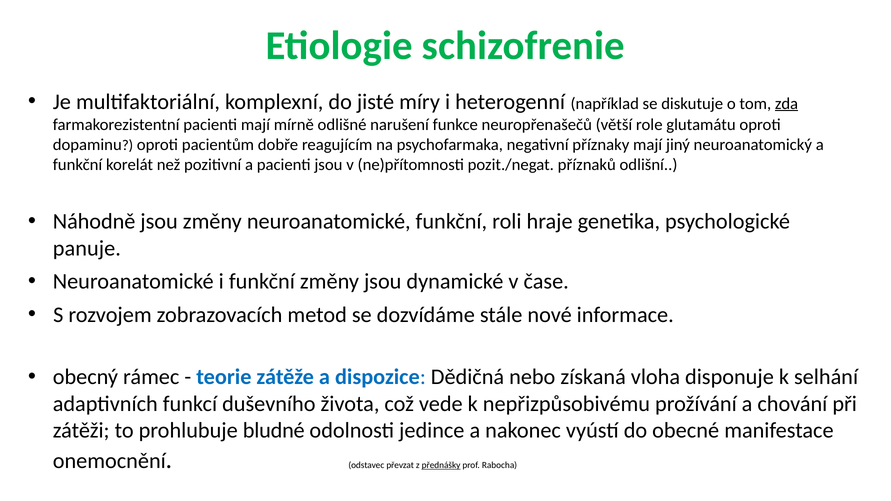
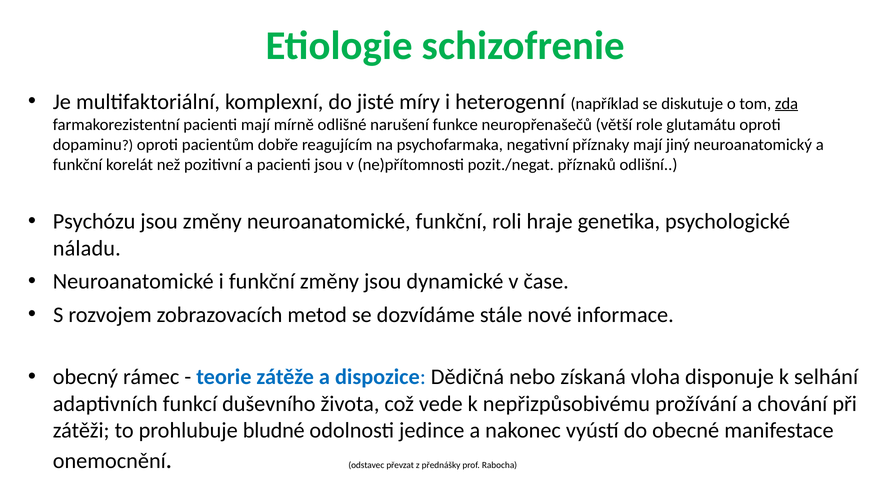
Náhodně: Náhodně -> Psychózu (94, 222)
panuje: panuje -> náladu (87, 248)
přednášky underline: present -> none (441, 465)
